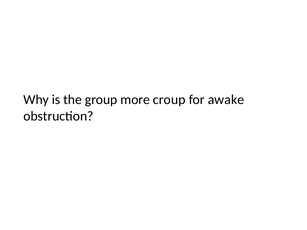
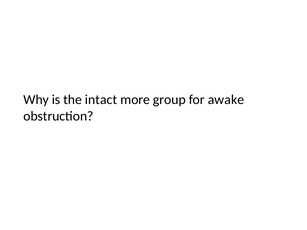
group: group -> intact (101, 100)
croup: croup -> group (169, 100)
